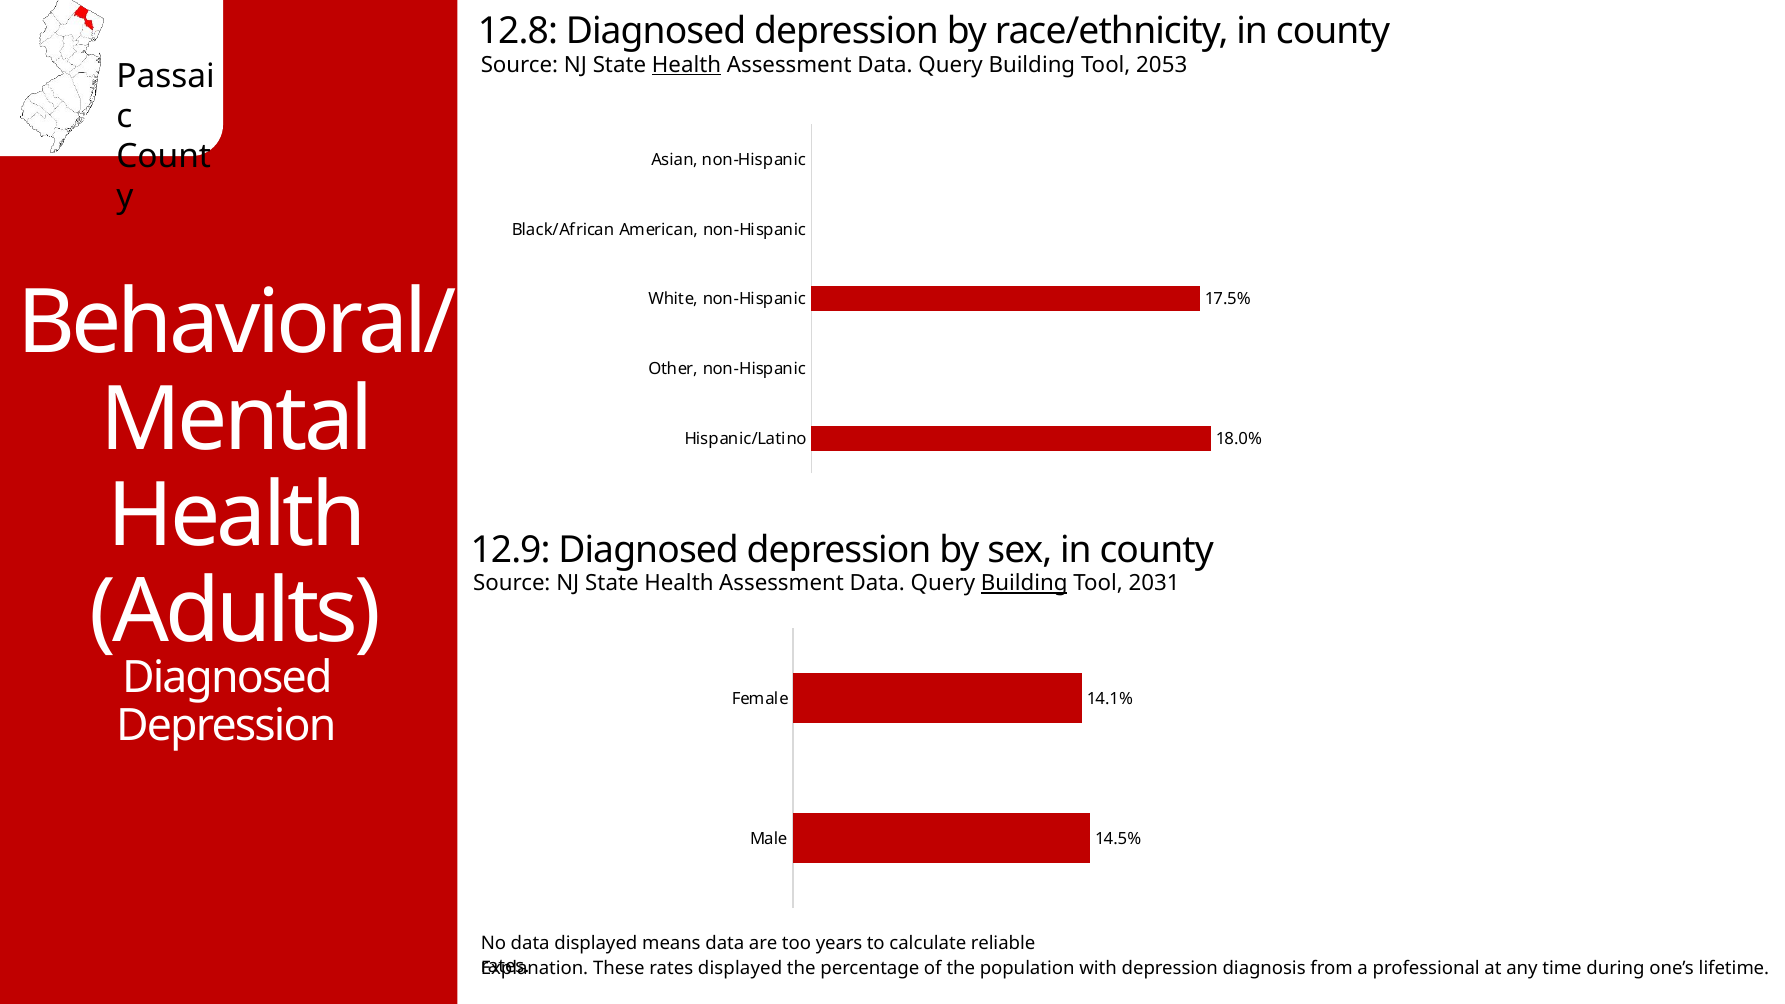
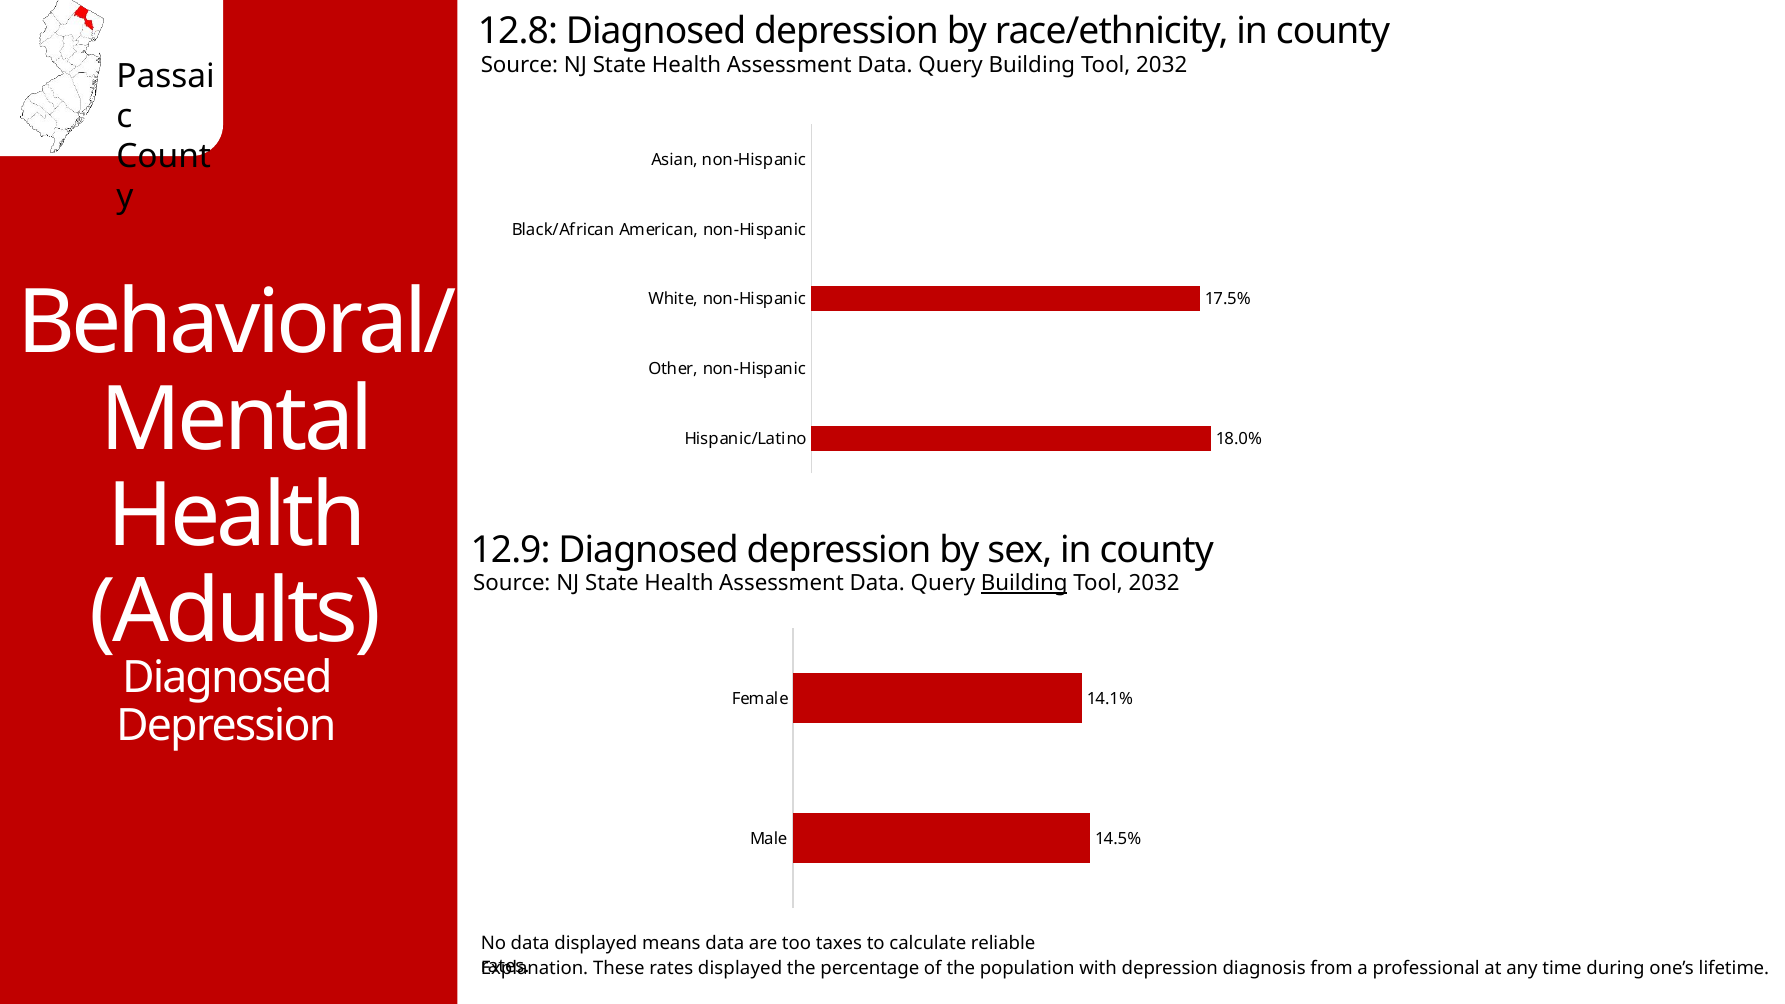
Health underline: present -> none (687, 65)
2053: 2053 -> 2032 (1162, 65)
2031: 2031 -> 2032 (1154, 583)
years: years -> taxes (839, 944)
